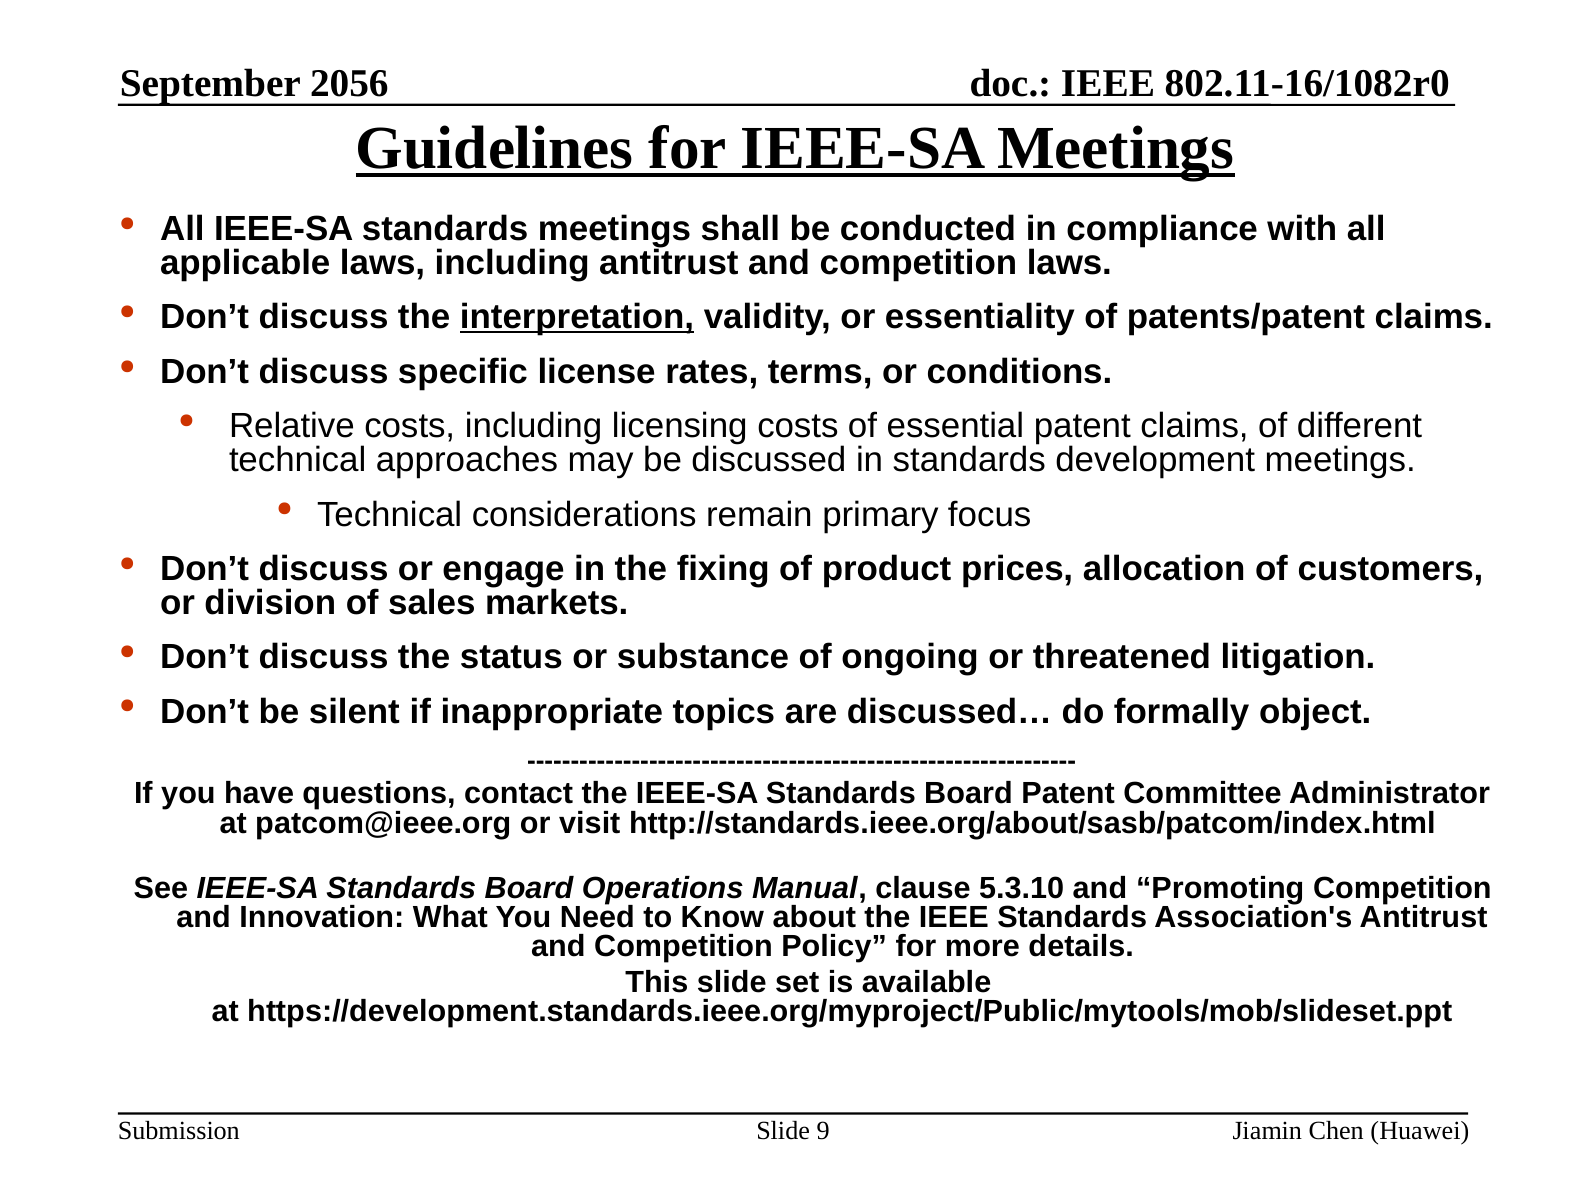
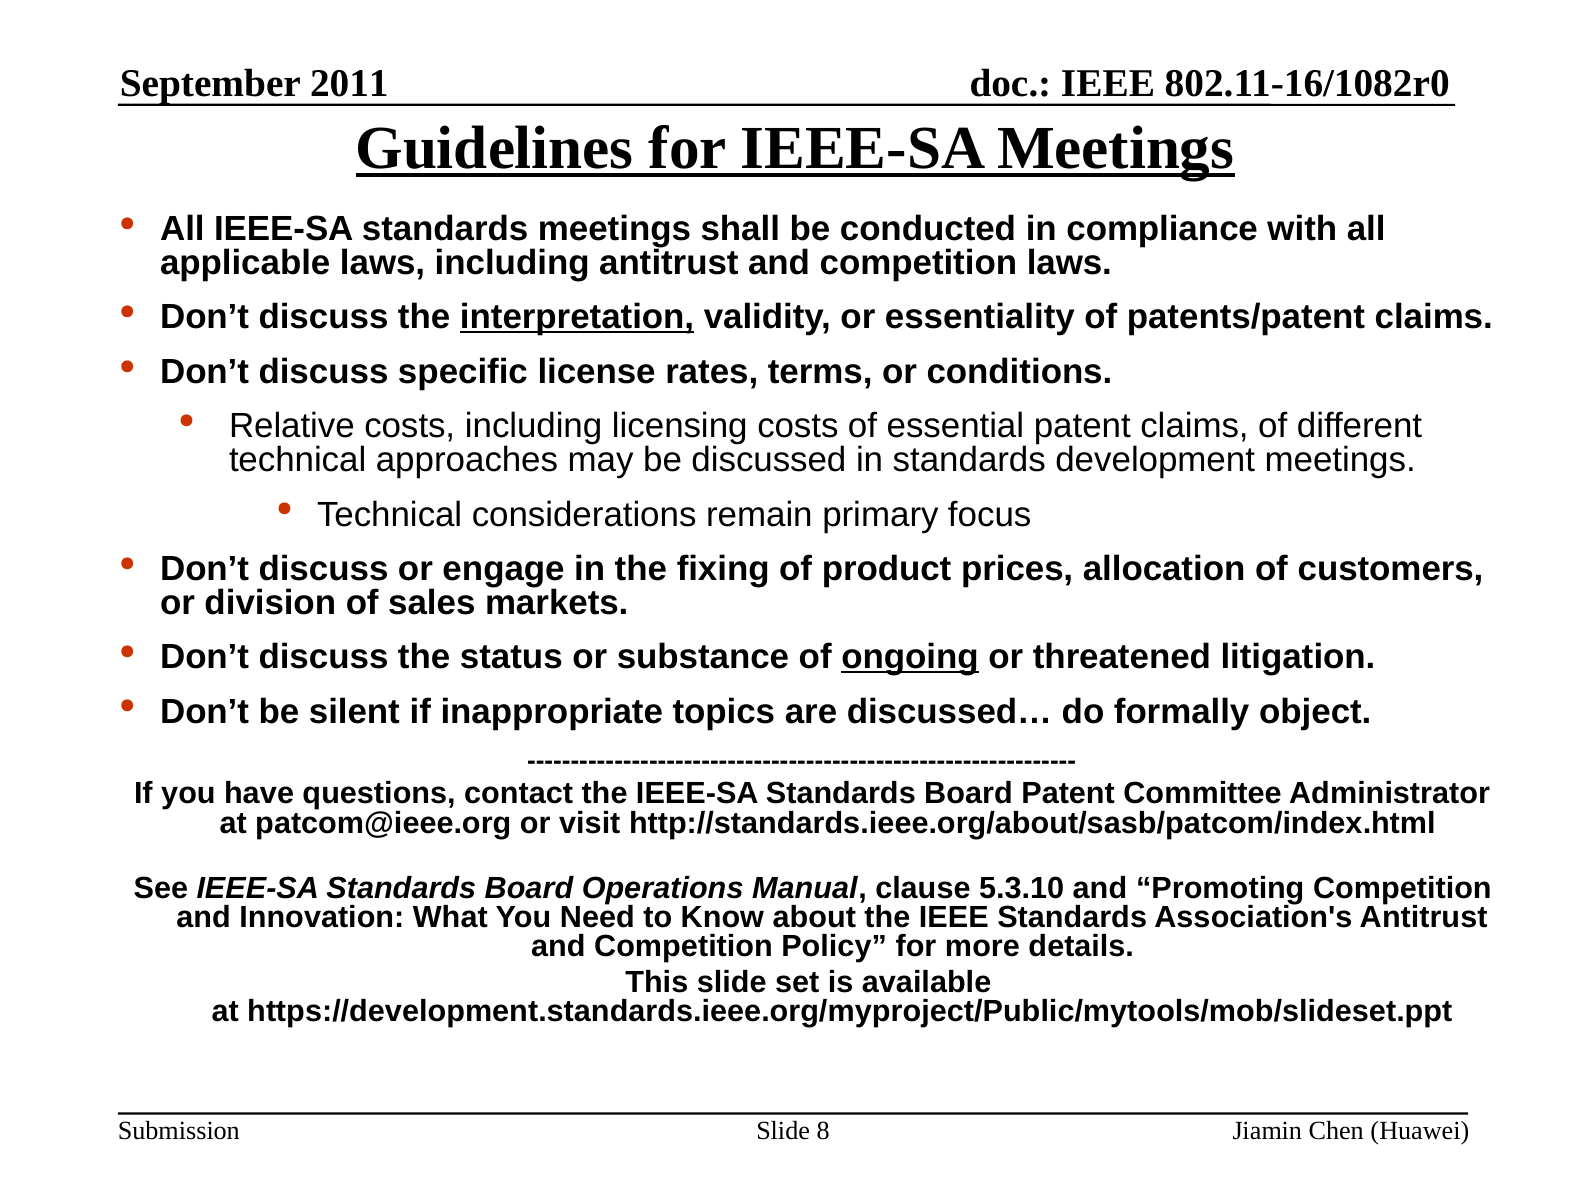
2056: 2056 -> 2011 (349, 84)
ongoing underline: none -> present (910, 657)
9: 9 -> 8 (823, 1131)
